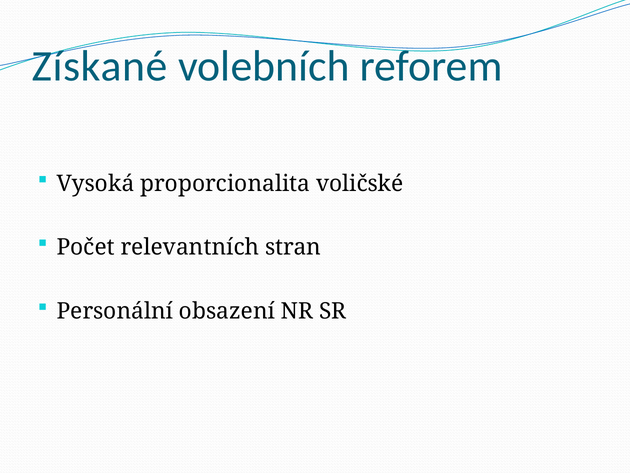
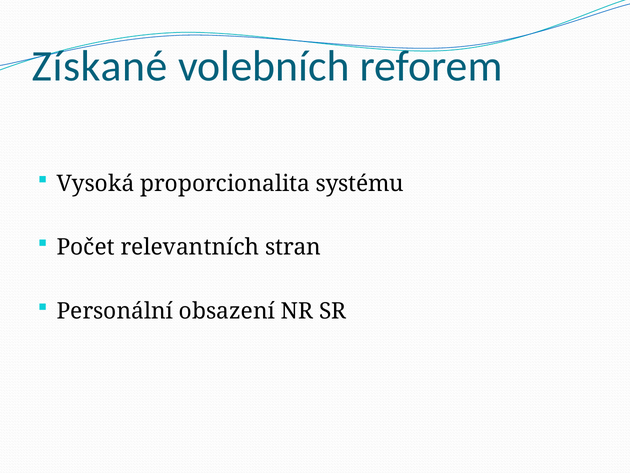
voličské: voličské -> systému (360, 184)
